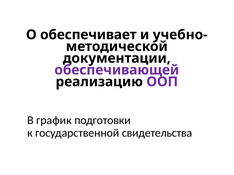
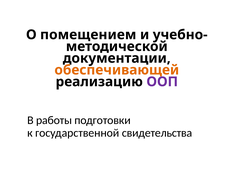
обеспечивает: обеспечивает -> помещением (88, 35)
обеспечивающей colour: purple -> orange (117, 70)
график: график -> работы (54, 121)
